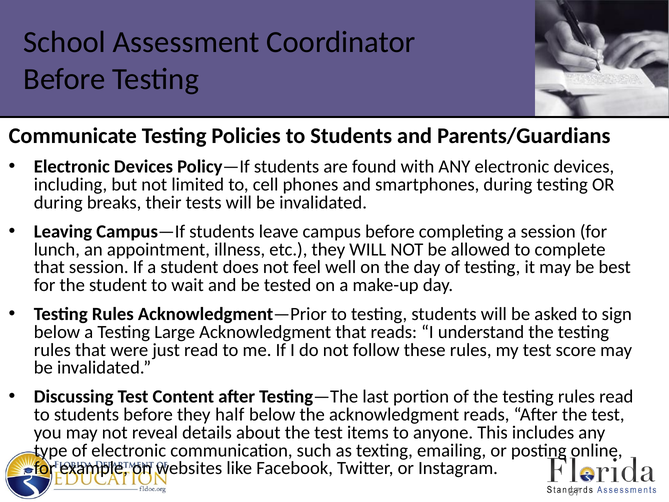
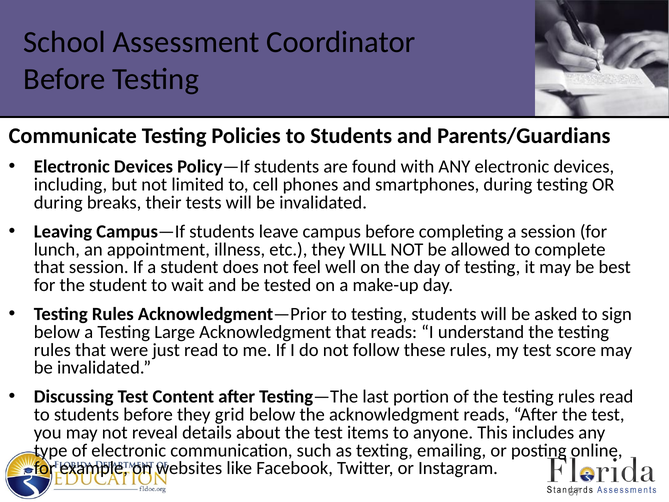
half: half -> grid (230, 415)
